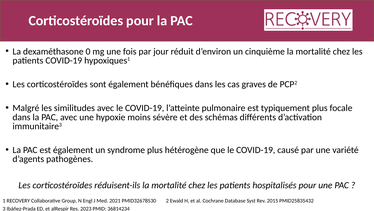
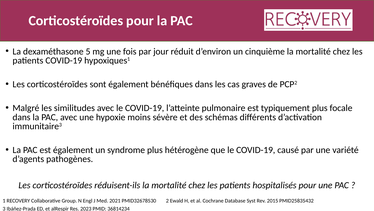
0: 0 -> 5 (88, 51)
